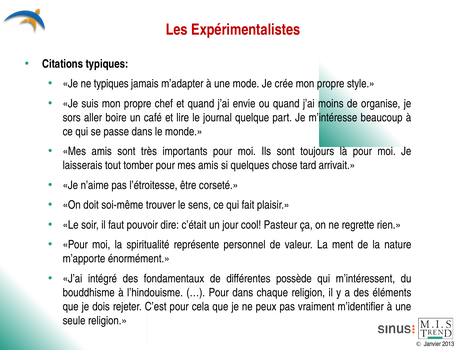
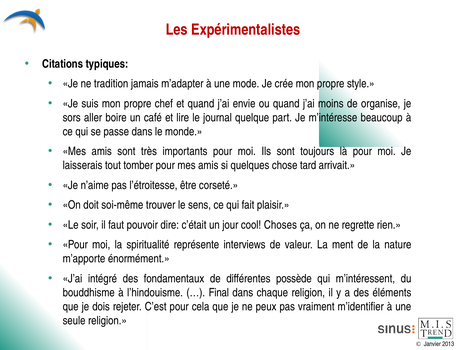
ne typiques: typiques -> tradition (111, 84)
Pasteur: Pasteur -> Choses (280, 225)
personnel: personnel -> interviews (245, 244)
Pour: Pour -> Final (219, 292)
